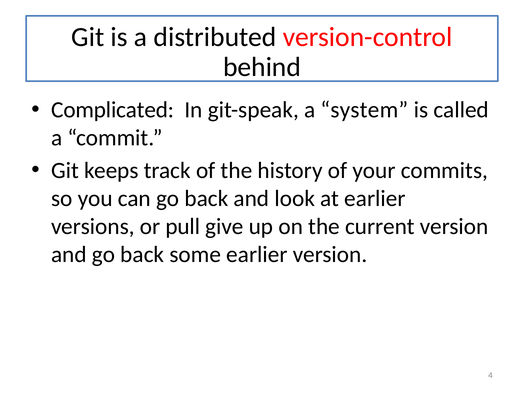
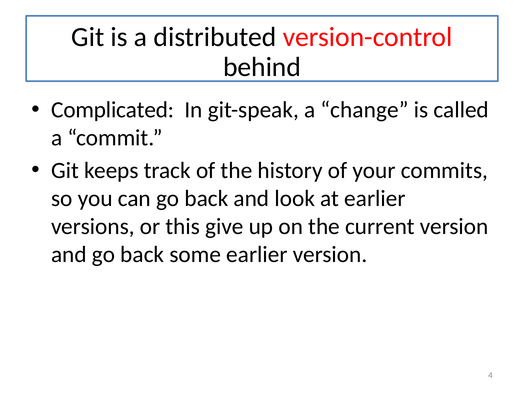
system: system -> change (364, 110)
pull: pull -> this (183, 226)
